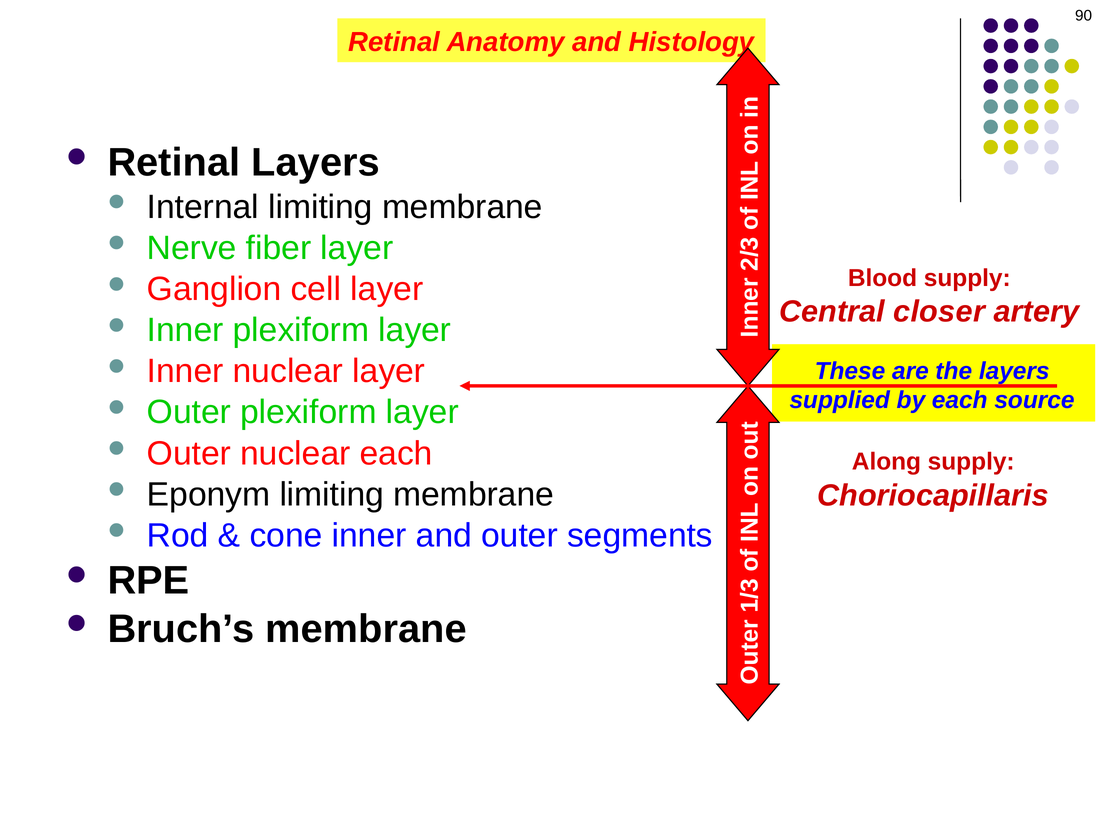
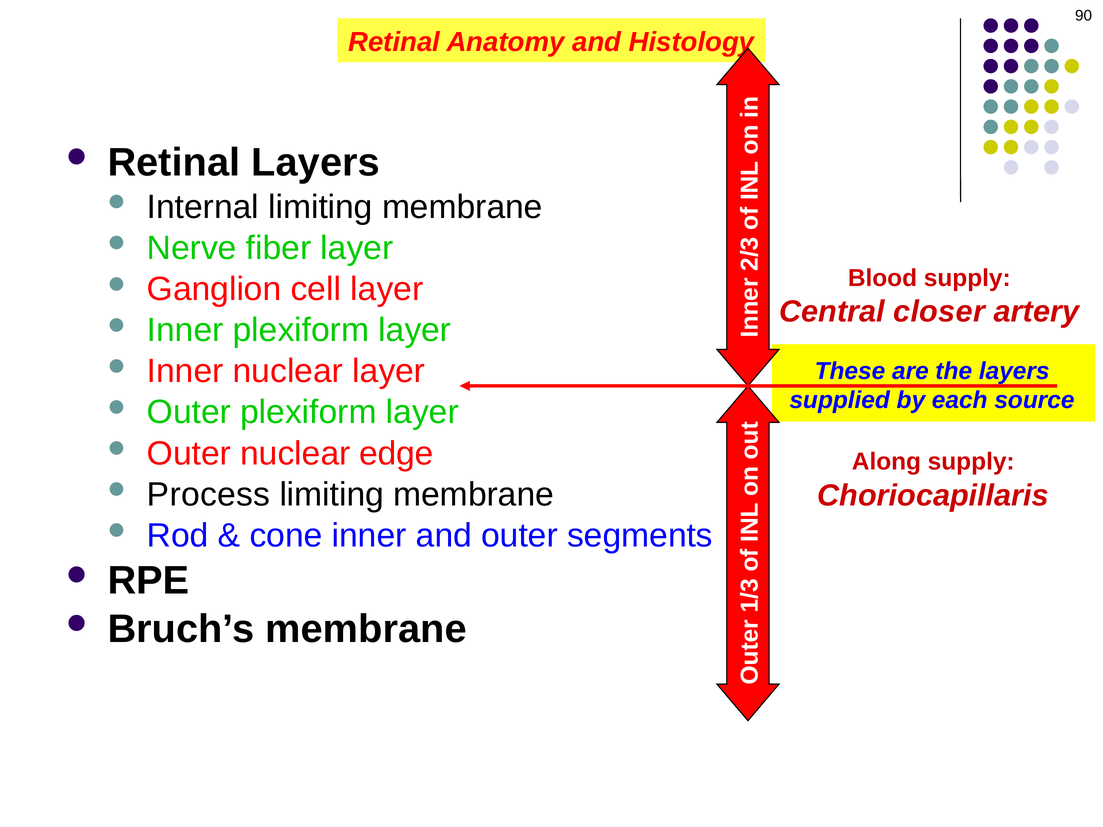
nuclear each: each -> edge (396, 454)
Eponym: Eponym -> Process (208, 495)
